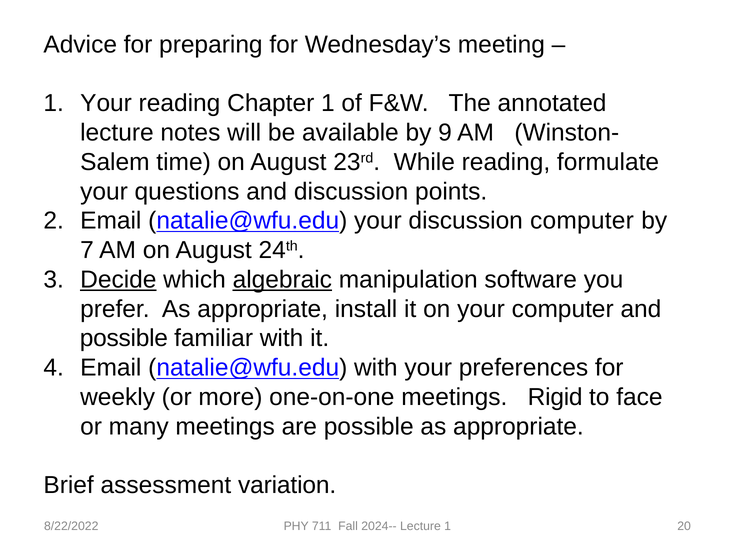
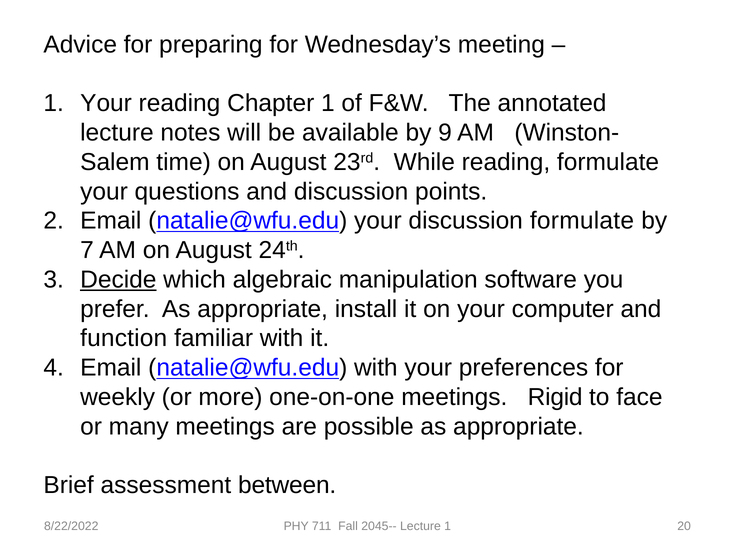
discussion computer: computer -> formulate (582, 221)
algebraic underline: present -> none (282, 280)
possible: possible -> function (124, 339)
variation: variation -> between (287, 486)
2024--: 2024-- -> 2045-- (379, 526)
